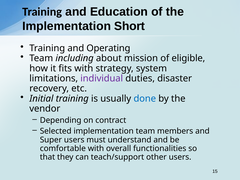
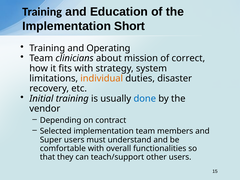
including: including -> clinicians (75, 58)
eligible: eligible -> correct (188, 58)
individual colour: purple -> orange (102, 78)
